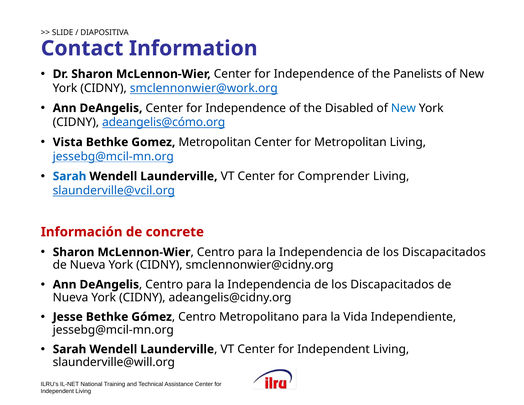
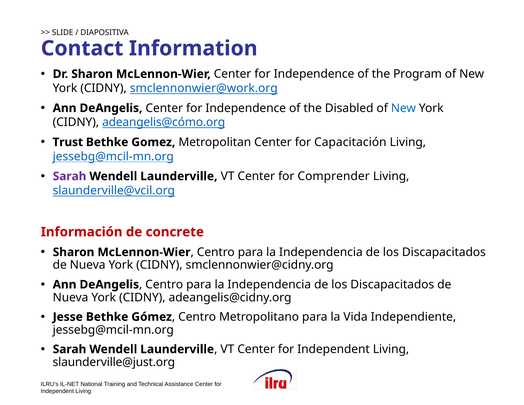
Panelists: Panelists -> Program (418, 74)
Vista: Vista -> Trust (68, 142)
for Metropolitan: Metropolitan -> Capacitación (350, 142)
Sarah colour: blue -> purple (70, 176)
slaunderville@will.org: slaunderville@will.org -> slaunderville@just.org (114, 362)
